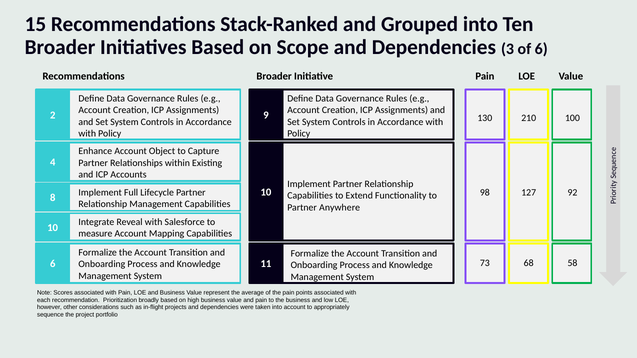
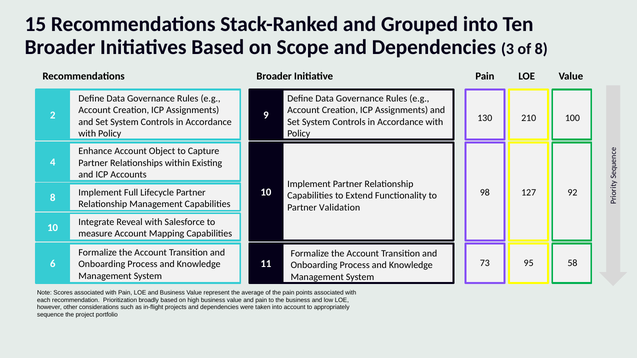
of 6: 6 -> 8 (541, 49)
Anywhere: Anywhere -> Validation (340, 208)
68: 68 -> 95 (529, 263)
